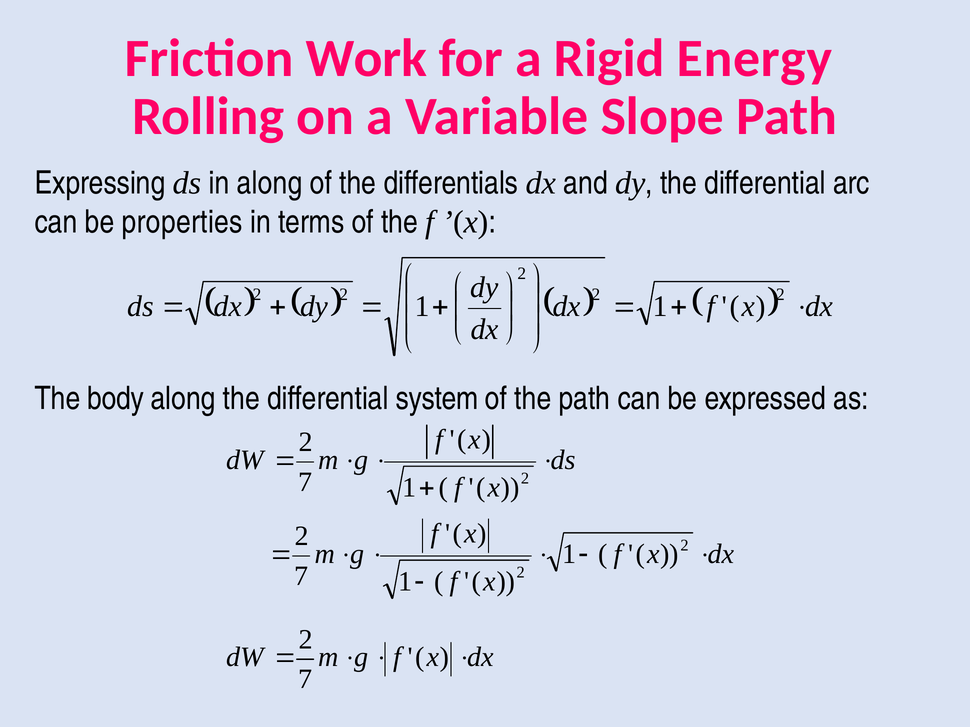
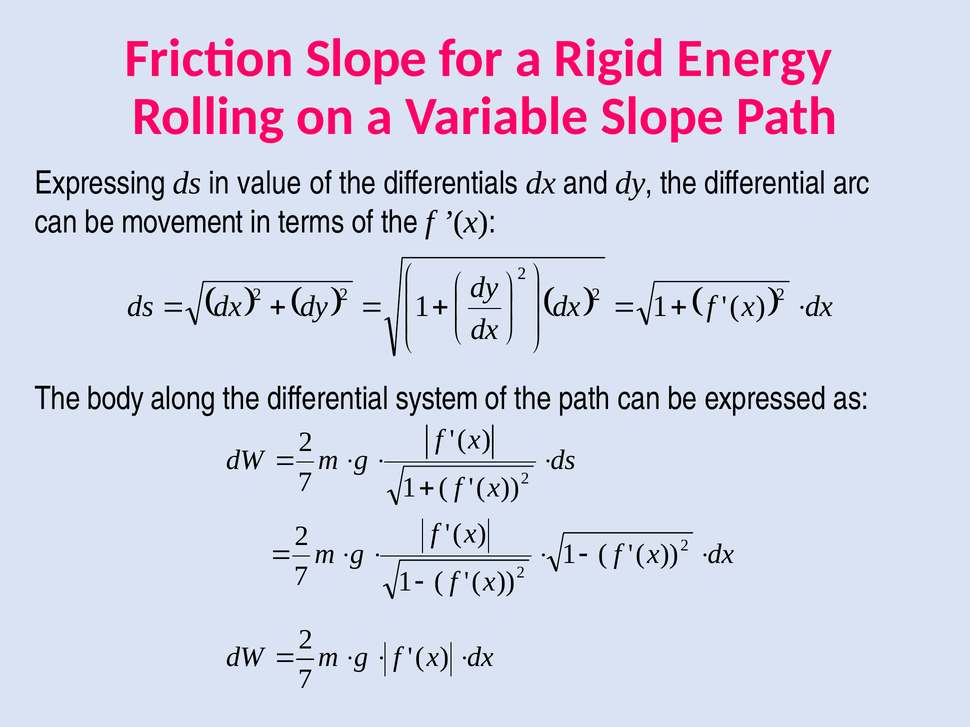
Friction Work: Work -> Slope (366, 59)
in along: along -> value (269, 183)
properties: properties -> movement (182, 222)
